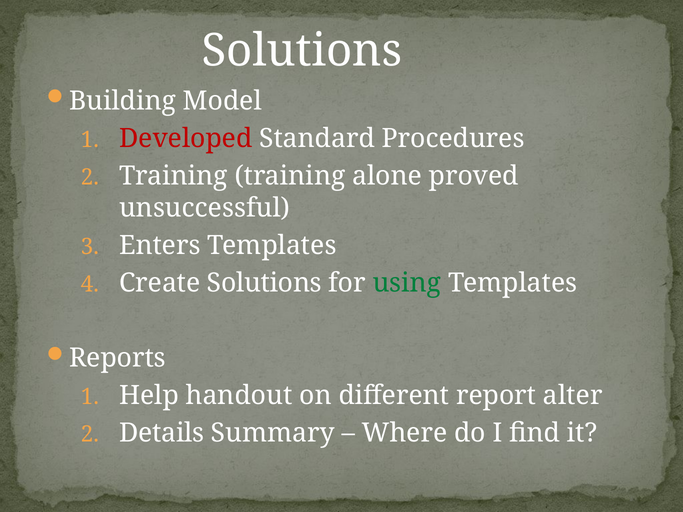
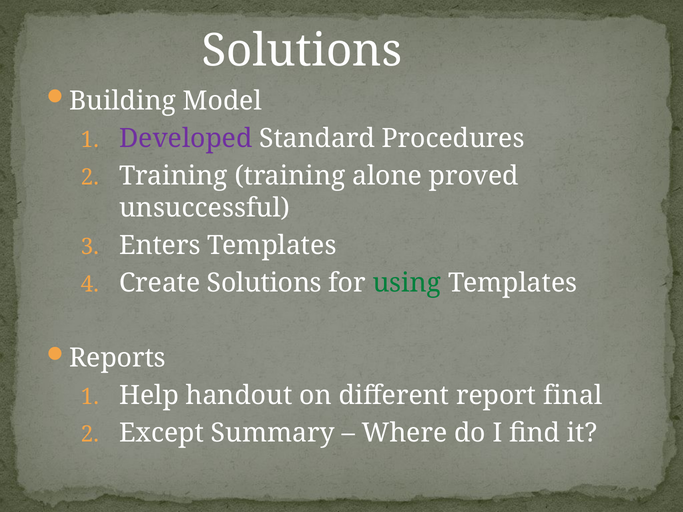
Developed colour: red -> purple (186, 138)
alter: alter -> final (573, 396)
Details: Details -> Except (162, 433)
